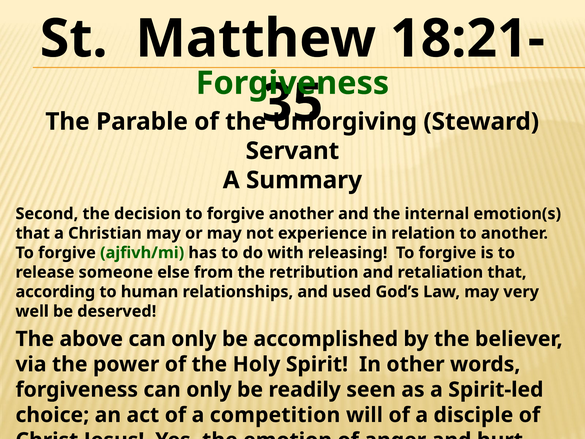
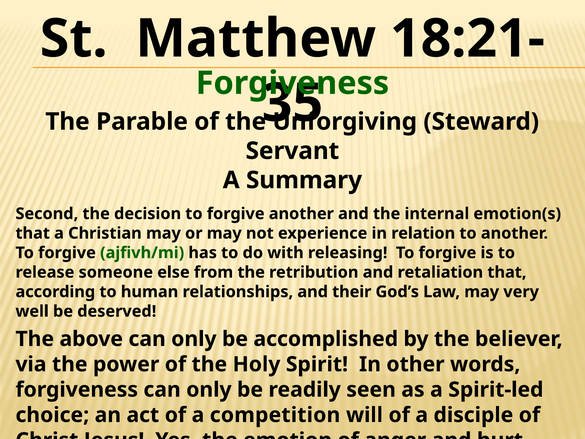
used: used -> their (352, 292)
